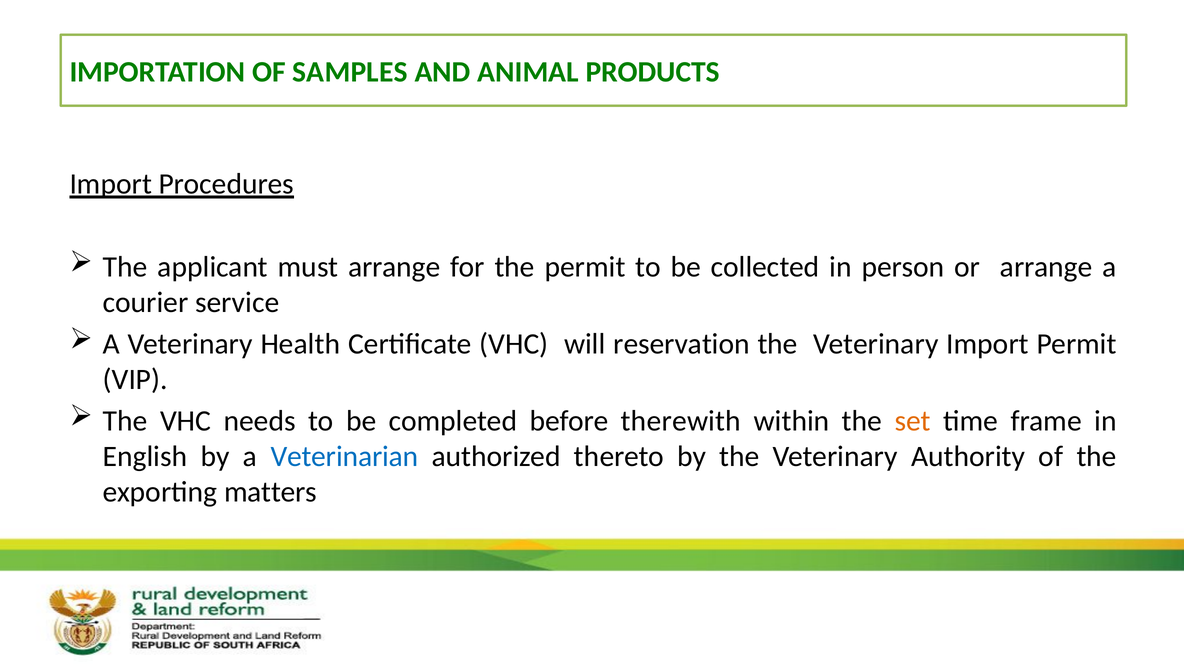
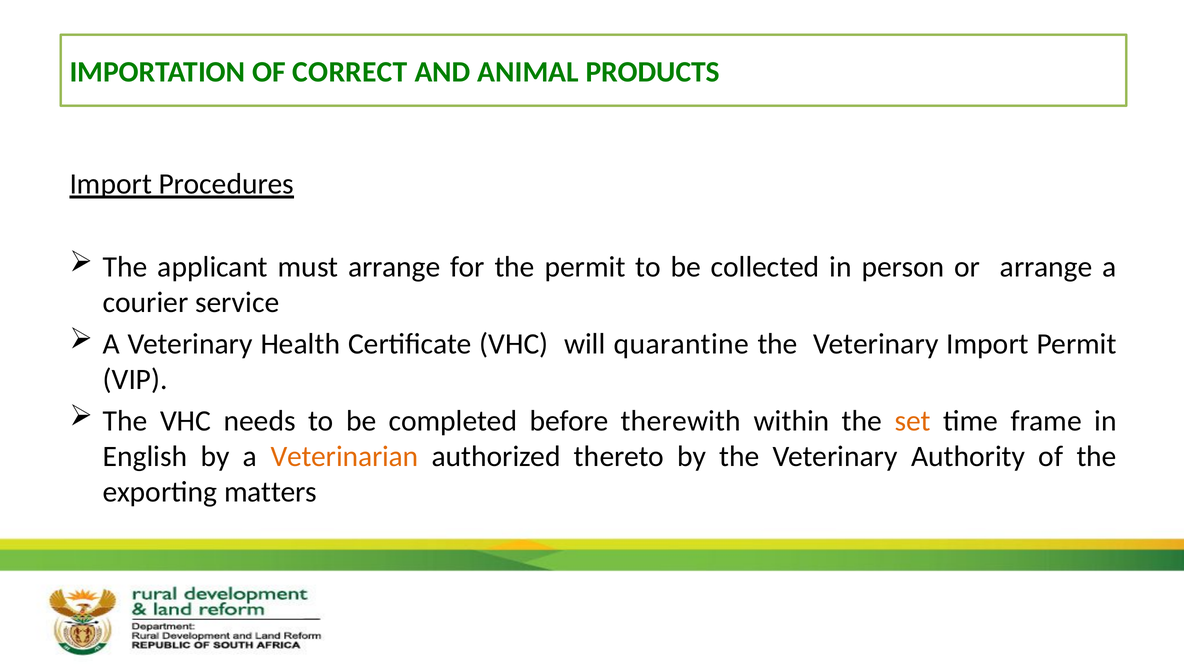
SAMPLES: SAMPLES -> CORRECT (350, 72)
reservation: reservation -> quarantine (681, 344)
Veterinarian colour: blue -> orange (344, 456)
